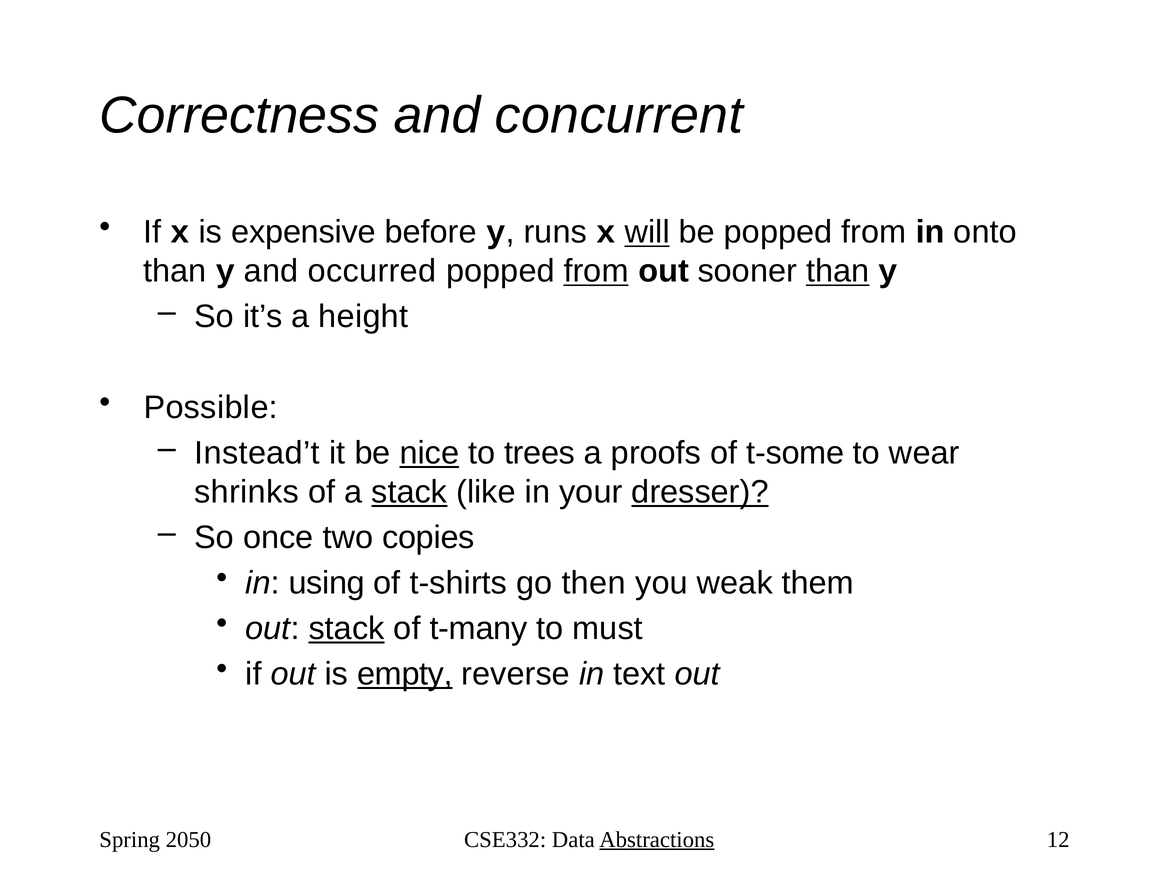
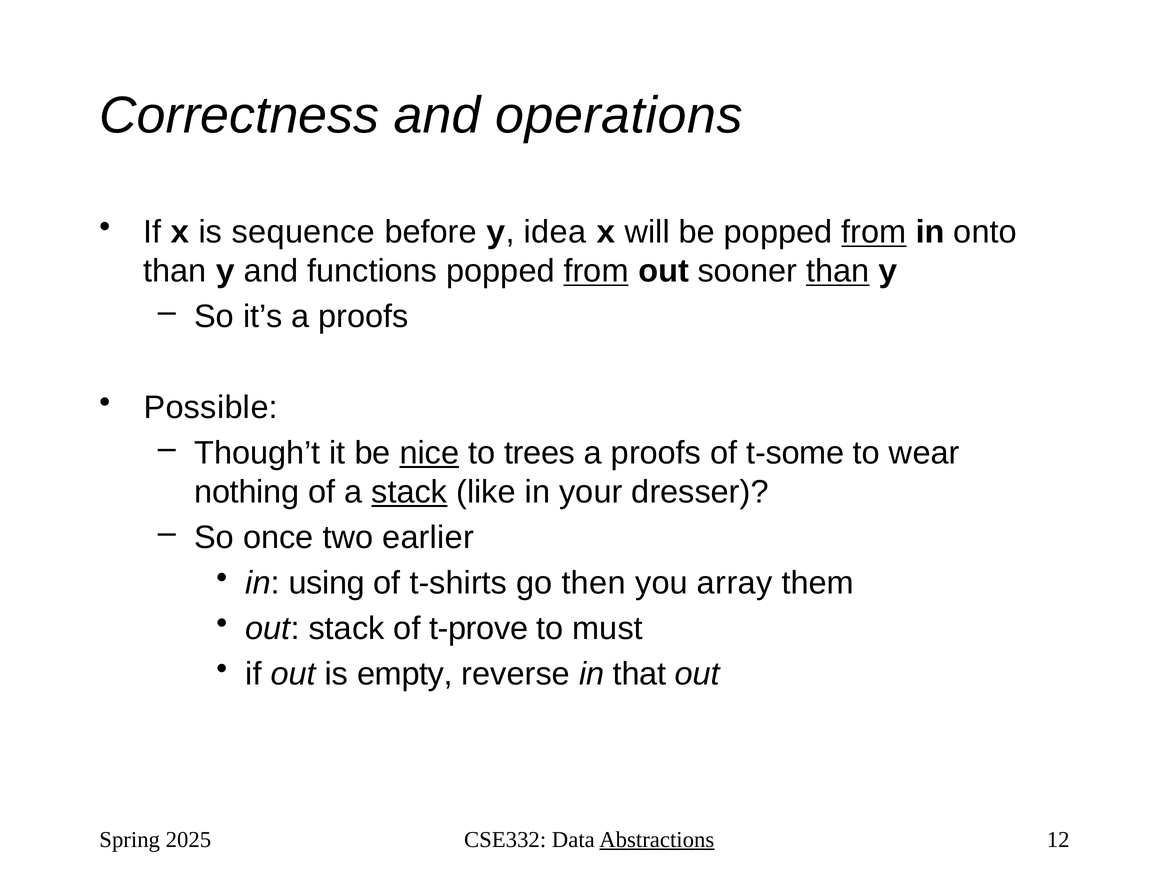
concurrent: concurrent -> operations (619, 116)
expensive: expensive -> sequence (303, 232)
runs: runs -> idea (555, 232)
will underline: present -> none (647, 232)
from underline: none -> present (874, 232)
occurred: occurred -> functions (372, 271)
it’s a height: height -> proofs (363, 317)
Instead’t: Instead’t -> Though’t (257, 453)
shrinks: shrinks -> nothing (247, 492)
dresser underline: present -> none (700, 492)
copies: copies -> earlier (428, 538)
weak: weak -> array (735, 583)
stack underline: present -> none (347, 628)
t-many: t-many -> t-prove (479, 628)
empty underline: present -> none (405, 674)
text: text -> that (639, 674)
2050: 2050 -> 2025 (188, 839)
